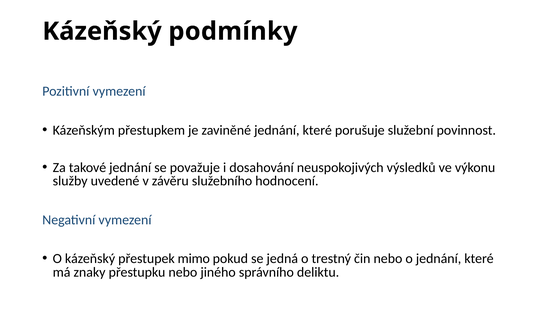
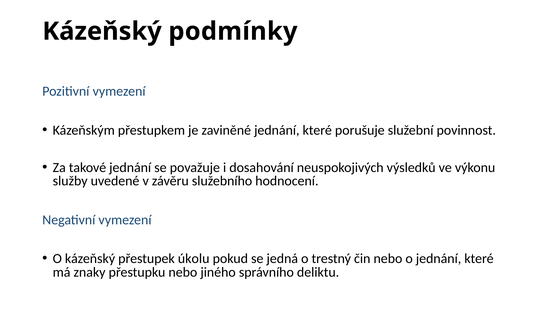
mimo: mimo -> úkolu (194, 259)
